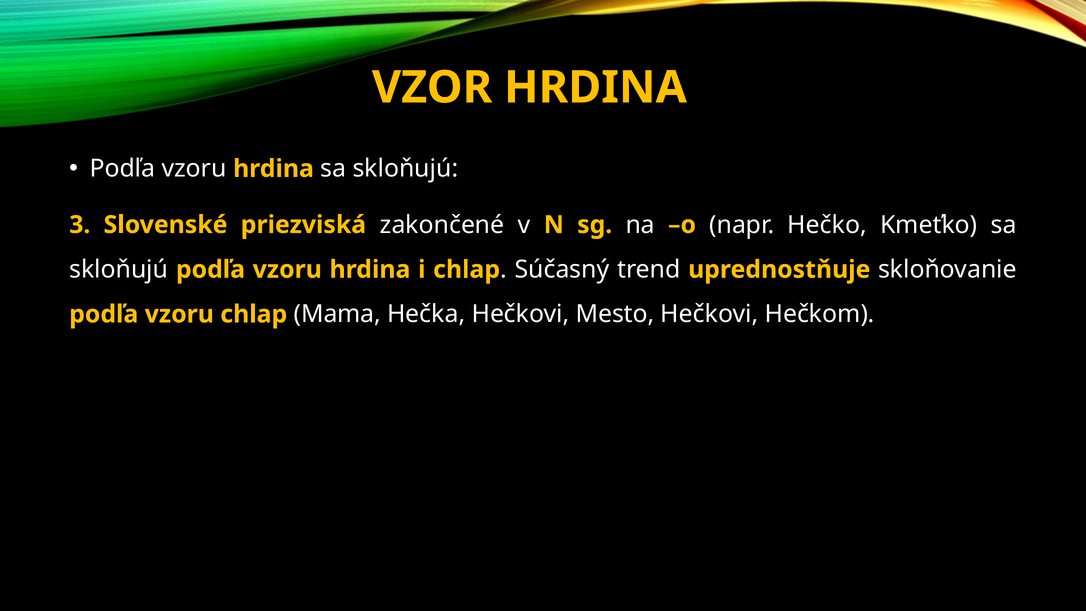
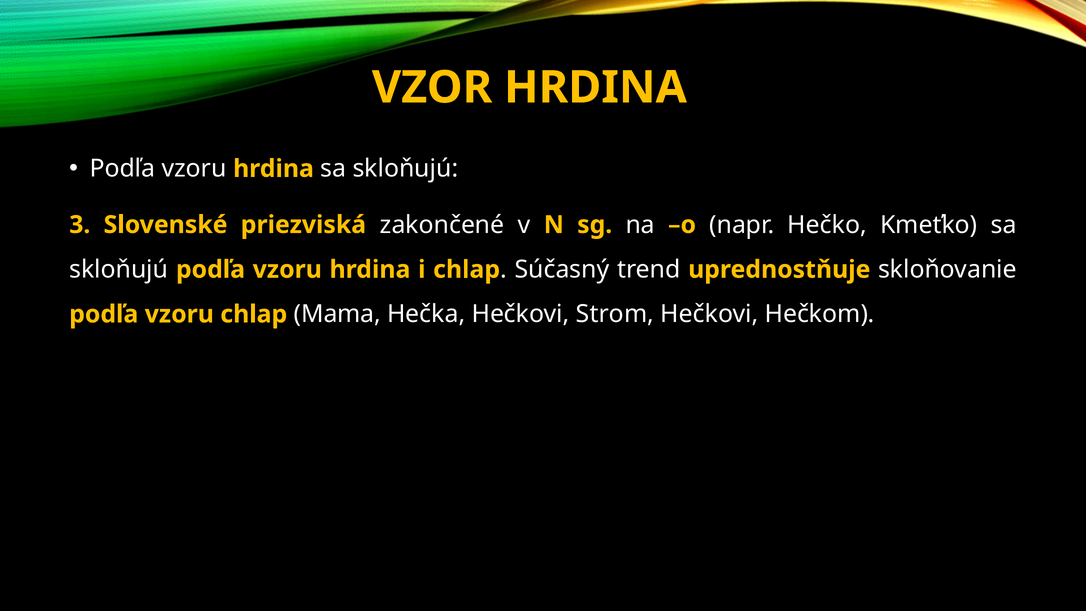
Mesto: Mesto -> Strom (615, 314)
